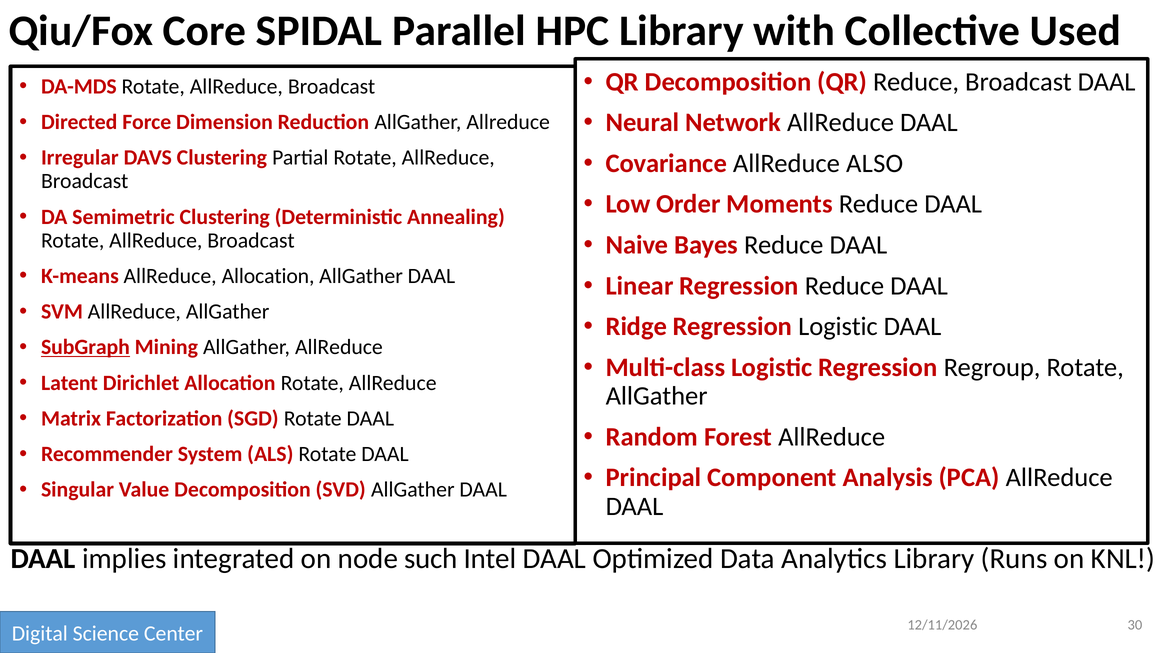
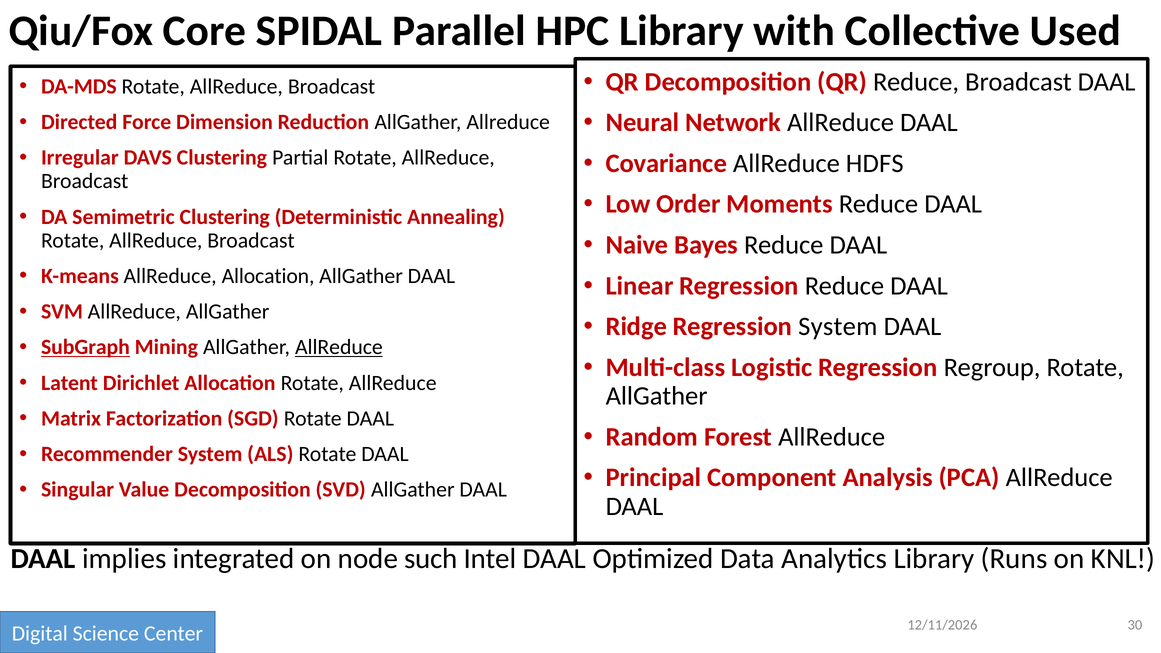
ALSO: ALSO -> HDFS (875, 163)
Regression Logistic: Logistic -> System (838, 327)
AllReduce underline: none -> present (339, 347)
